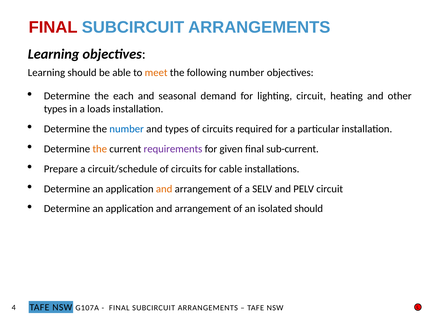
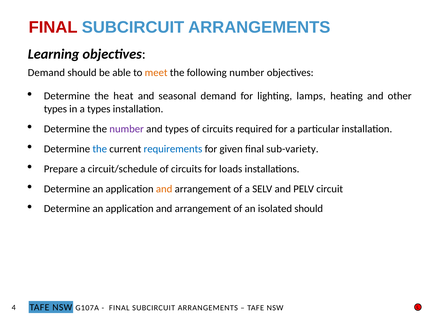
Learning: Learning -> Demand (46, 72)
each: each -> heat (123, 96)
lighting circuit: circuit -> lamps (311, 96)
a loads: loads -> types (99, 109)
number colour: blue -> purple (127, 129)
the colour: orange -> blue (100, 149)
requirements colour: purple -> blue (173, 149)
sub-current: sub-current -> sub-variety (292, 149)
cable: cable -> loads (231, 169)
